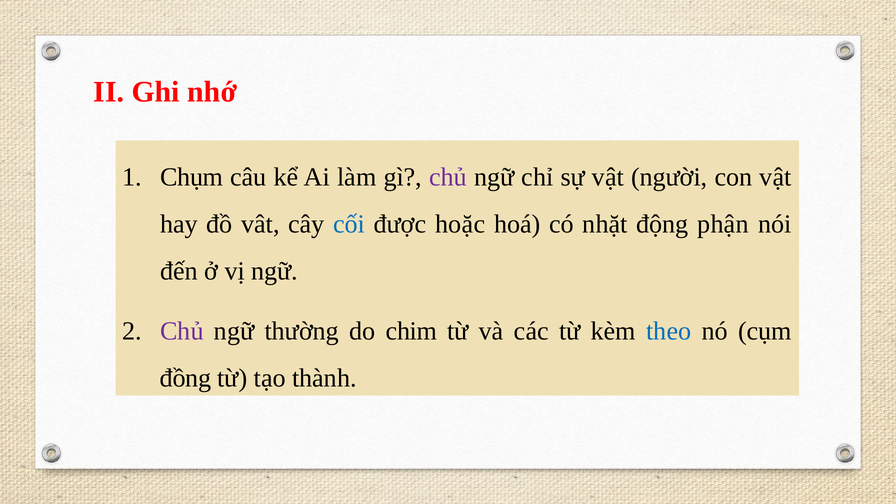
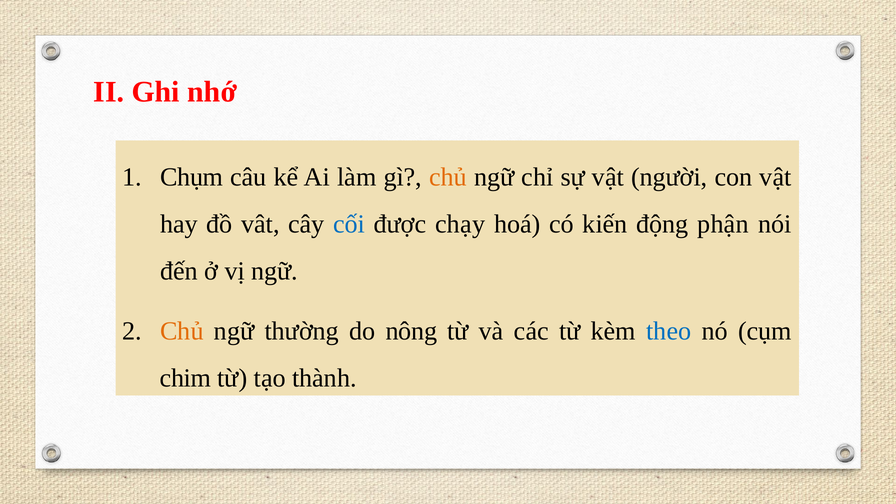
chủ colour: purple -> orange (448, 177)
hoặc: hoặc -> chạy (460, 224)
nhặt: nhặt -> kiến (605, 224)
Chủ colour: purple -> orange (182, 331)
chim: chim -> nông (411, 331)
đồng: đồng -> chim (186, 378)
